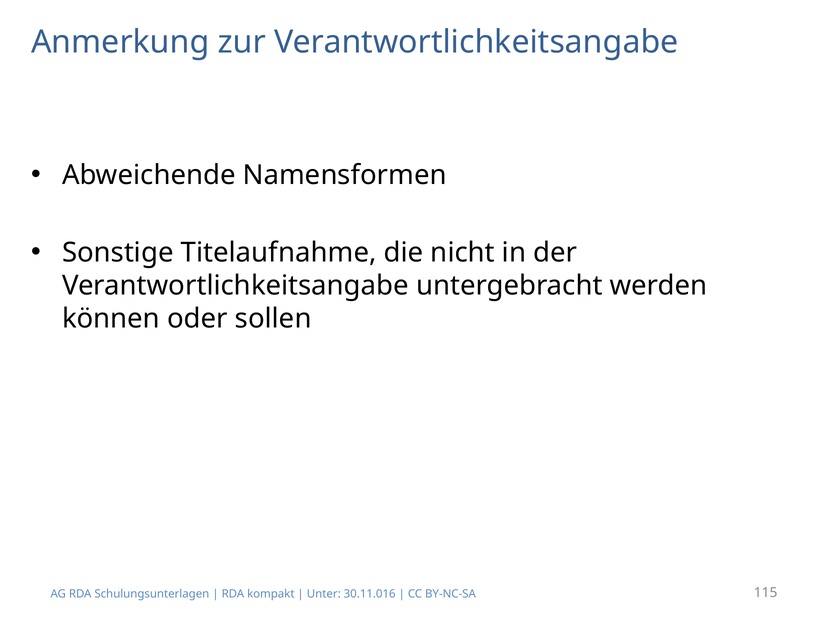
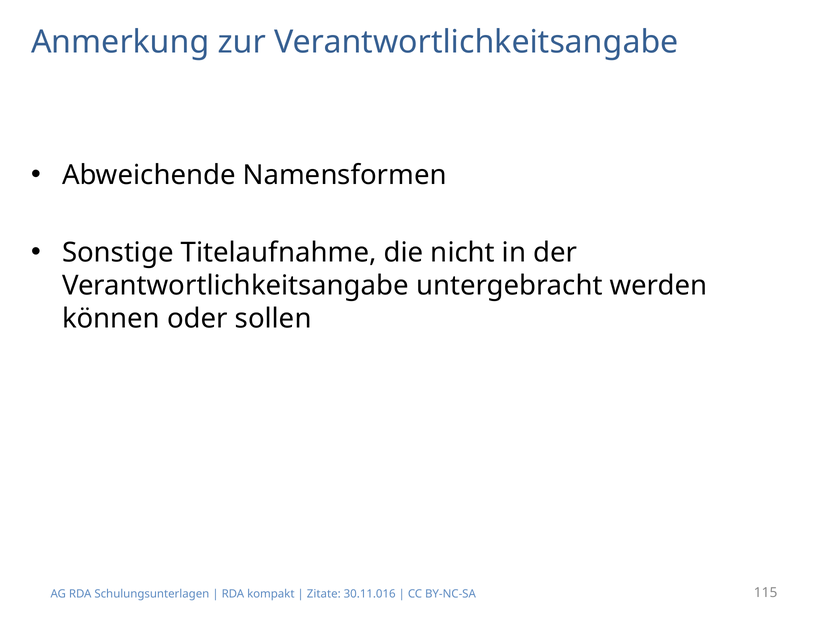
Unter: Unter -> Zitate (324, 594)
